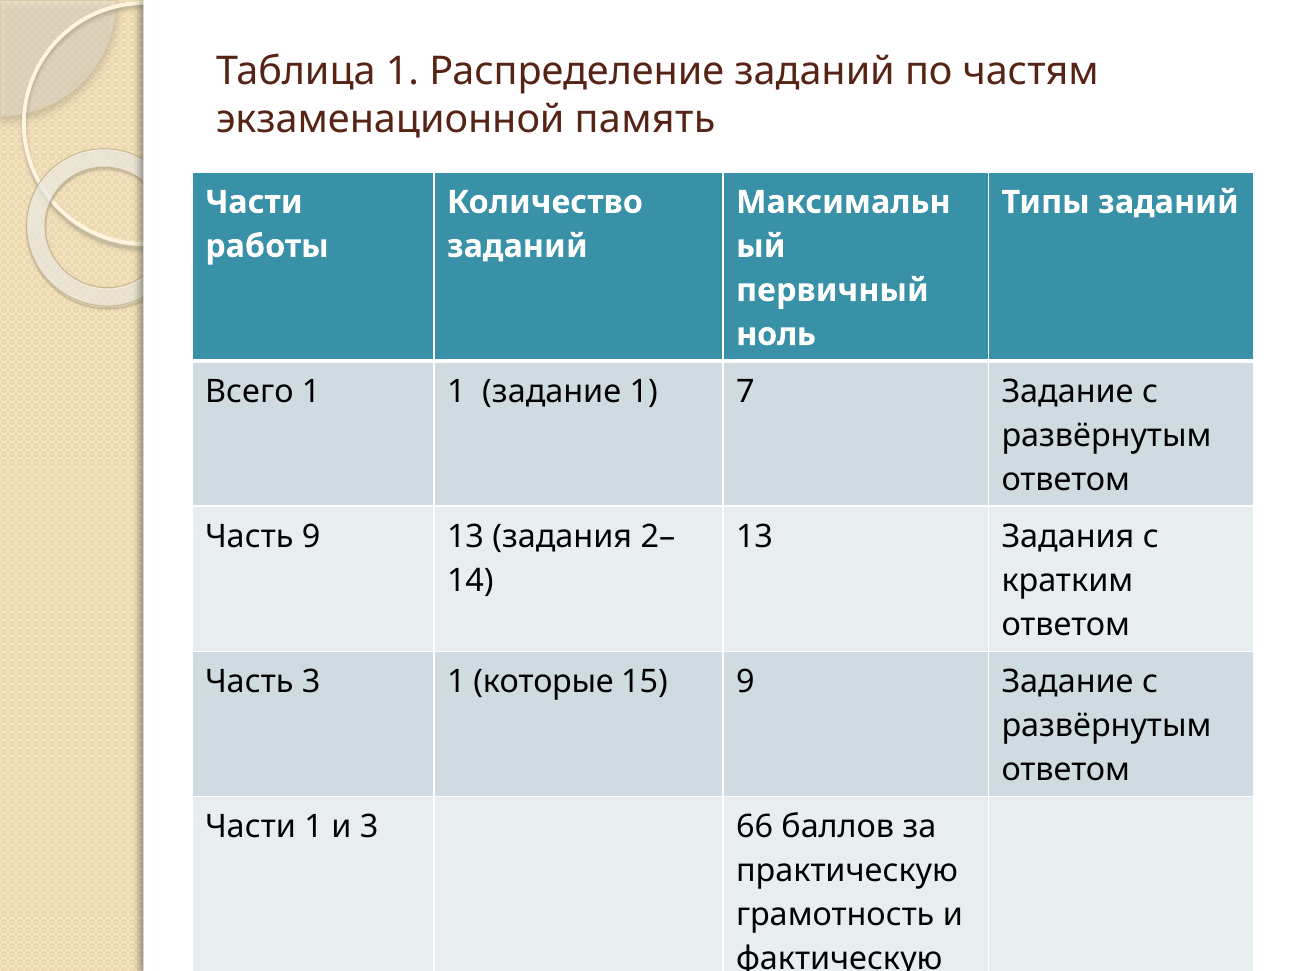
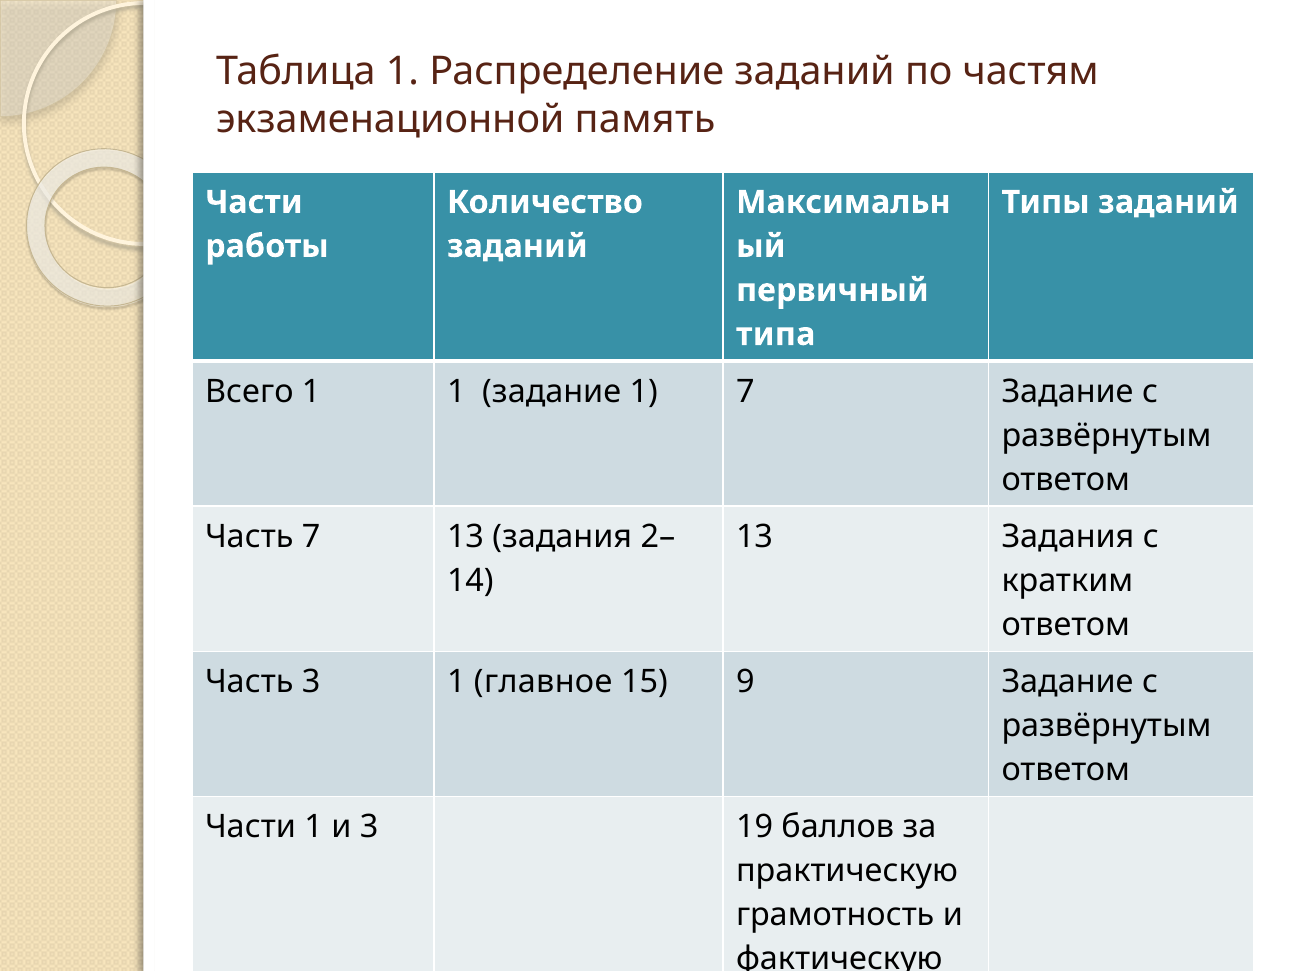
ноль: ноль -> типа (776, 334)
Часть 9: 9 -> 7 (311, 537)
которые: которые -> главное (543, 682)
66: 66 -> 19 (755, 827)
